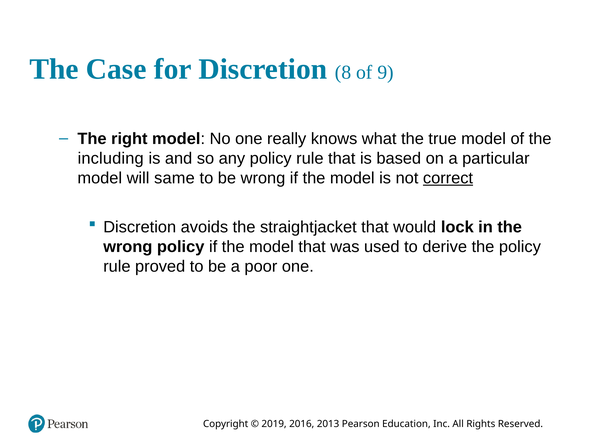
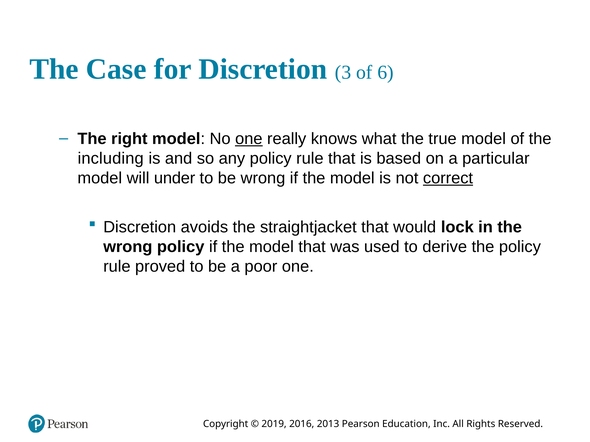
8: 8 -> 3 (343, 72)
9: 9 -> 6 (386, 72)
one underline: none -> present (249, 139)
same: same -> under (175, 178)
